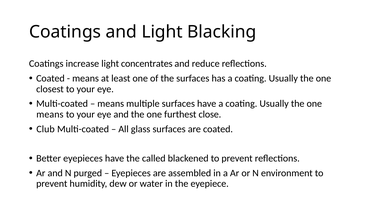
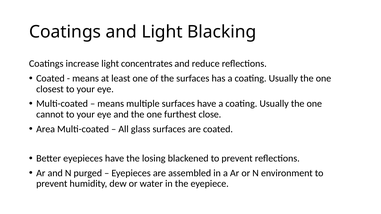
means: means -> cannot (50, 115)
Club: Club -> Area (46, 129)
called: called -> losing (154, 159)
